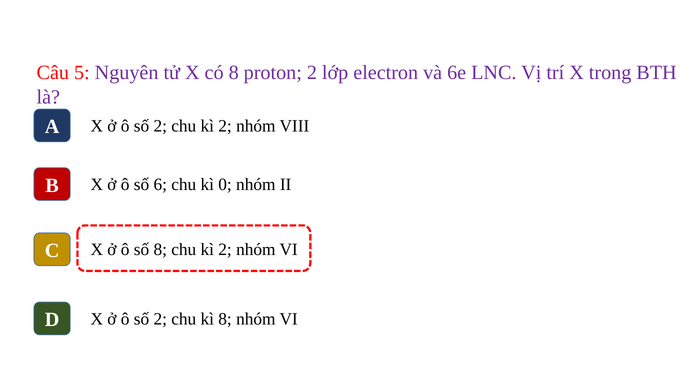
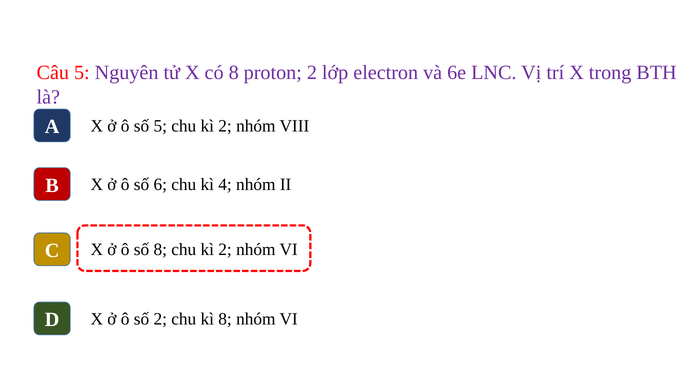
2: 2 -> 5 (160, 126)
0: 0 -> 4 (225, 185)
